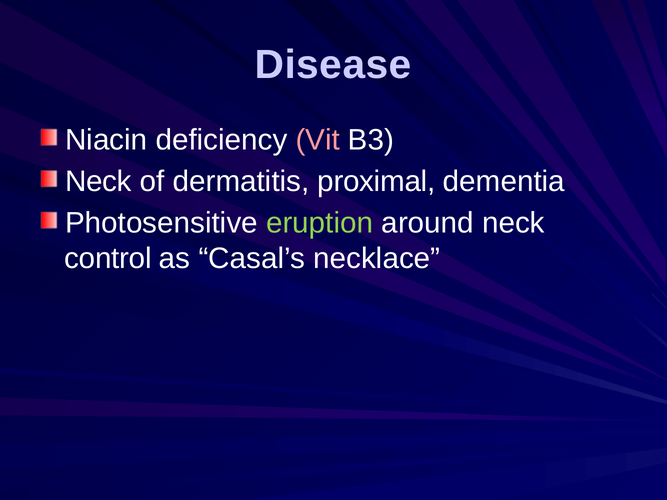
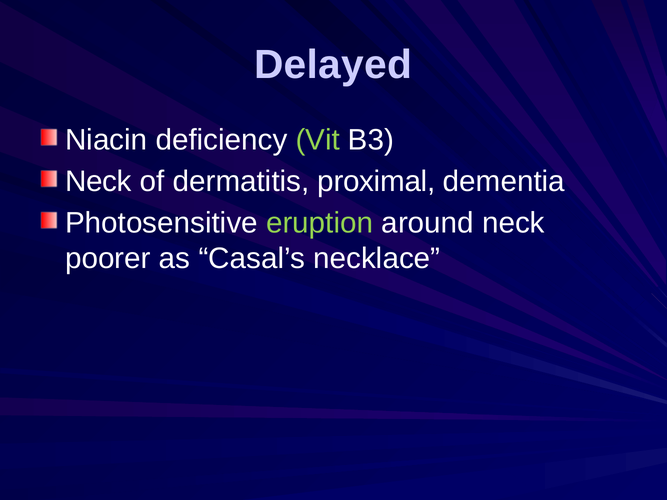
Disease: Disease -> Delayed (333, 65)
Vit colour: pink -> light green (318, 140)
control: control -> poorer (108, 259)
